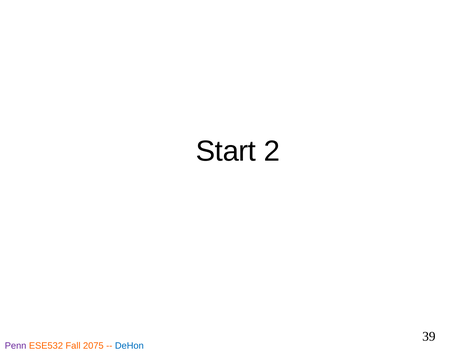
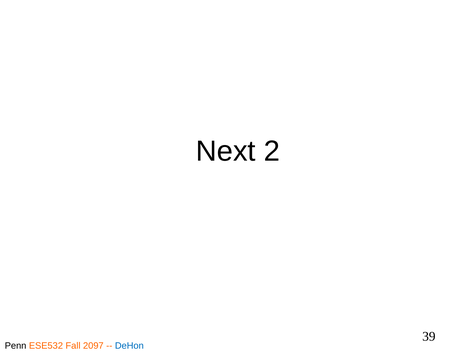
Start: Start -> Next (226, 151)
Penn colour: purple -> black (16, 346)
2075: 2075 -> 2097 (93, 346)
